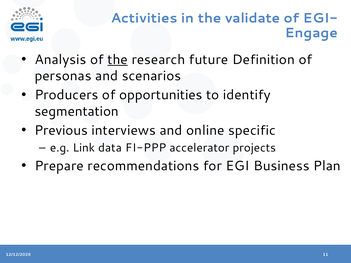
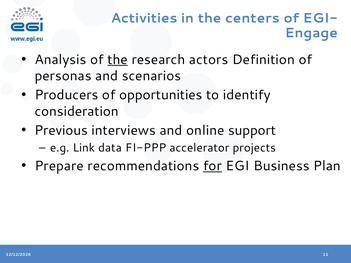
validate: validate -> centers (252, 18)
future: future -> actors (209, 60)
segmentation: segmentation -> consideration (77, 111)
specific: specific -> support (252, 131)
for underline: none -> present (212, 166)
